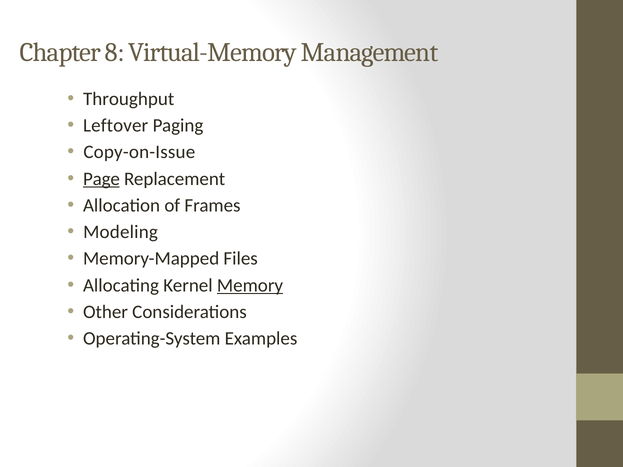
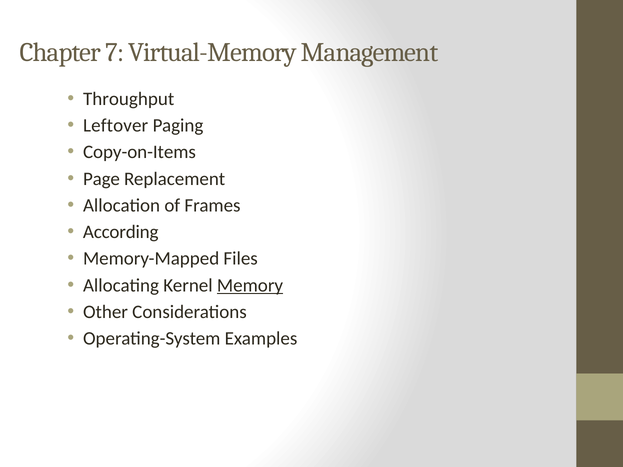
8: 8 -> 7 (115, 53)
Copy-on-Issue: Copy-on-Issue -> Copy-on-Items (139, 152)
Page underline: present -> none (101, 179)
Modeling: Modeling -> According (121, 232)
